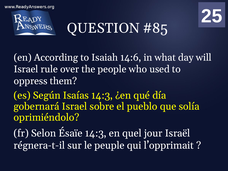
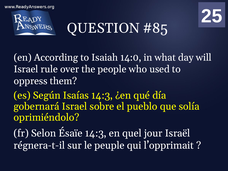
14:6: 14:6 -> 14:0 (131, 57)
